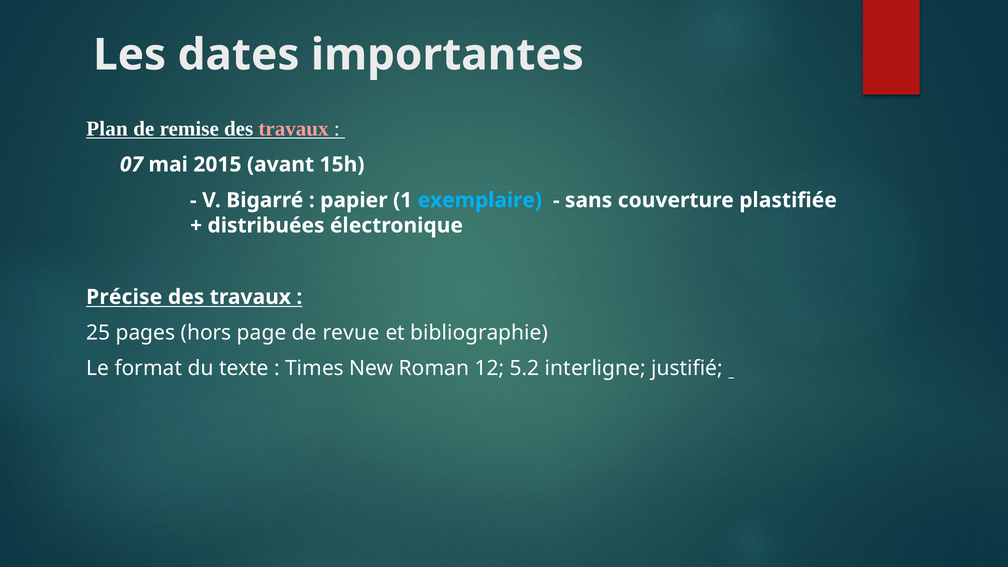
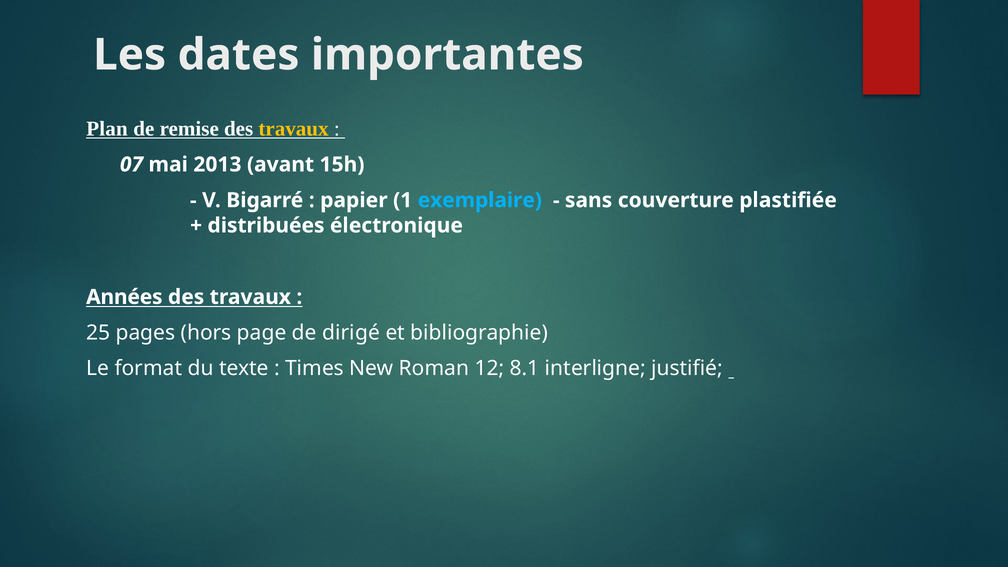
travaux colour: pink -> yellow (293, 129)
2015: 2015 -> 2013 (217, 165)
Précise: Précise -> Années (124, 297)
revue: revue -> dirigé (351, 333)
5.2: 5.2 -> 8.1 (525, 369)
